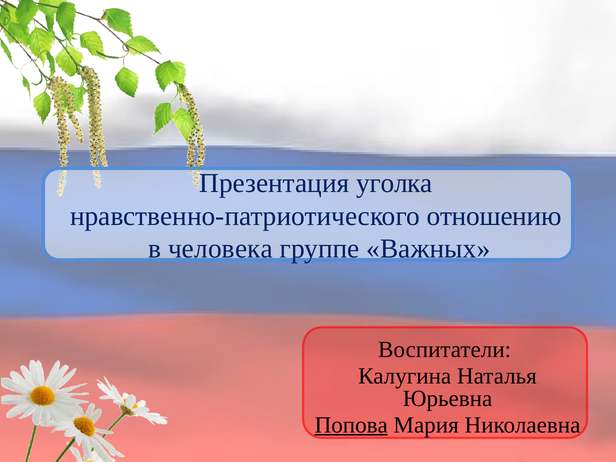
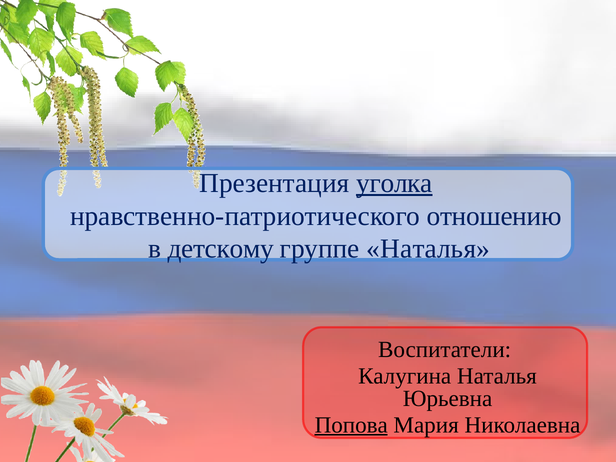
уголка underline: none -> present (394, 183)
человека: человека -> детскому (221, 249)
группе Важных: Важных -> Наталья (428, 249)
